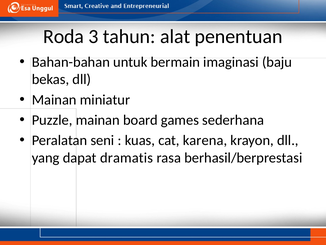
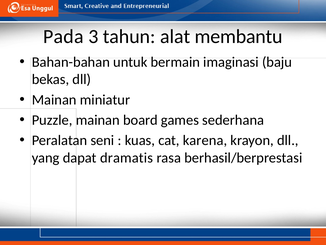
Roda: Roda -> Pada (63, 36)
penentuan: penentuan -> membantu (239, 36)
